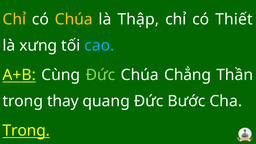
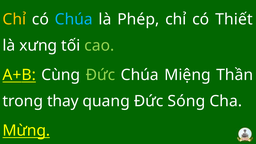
Chúa colour: yellow -> light blue (74, 19)
Thập: Thập -> Phép (138, 19)
cao colour: light blue -> light green (99, 46)
Chẳng: Chẳng -> Miệng (188, 75)
Bước: Bước -> Sóng (186, 101)
Trong: Trong -> Mừng (26, 131)
